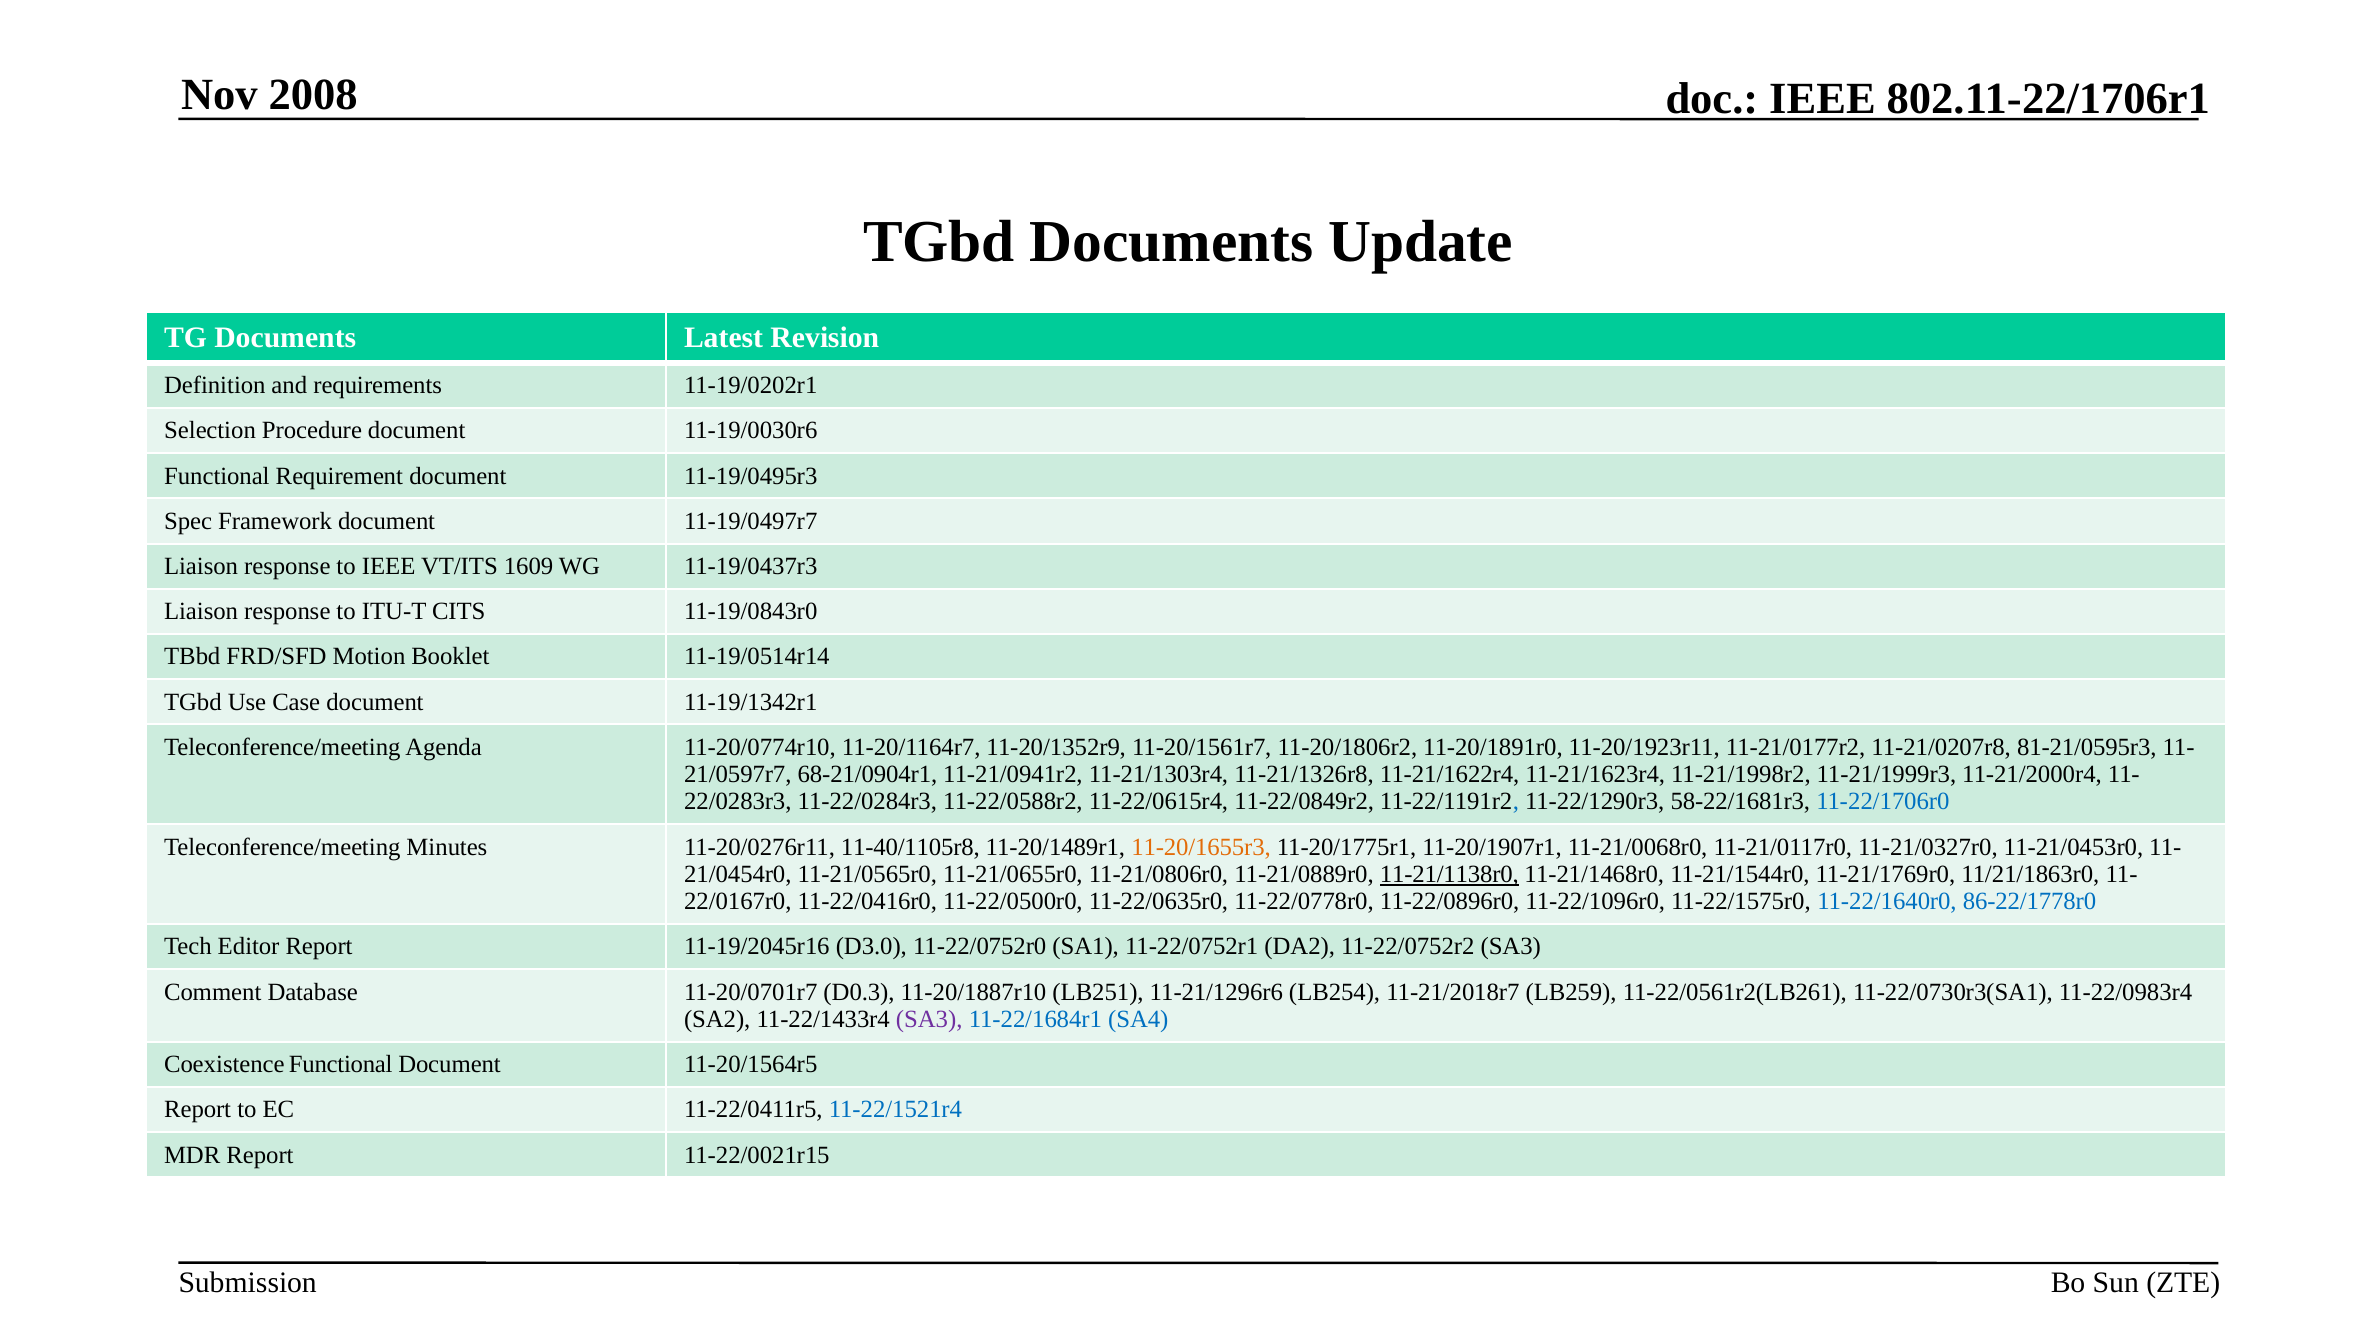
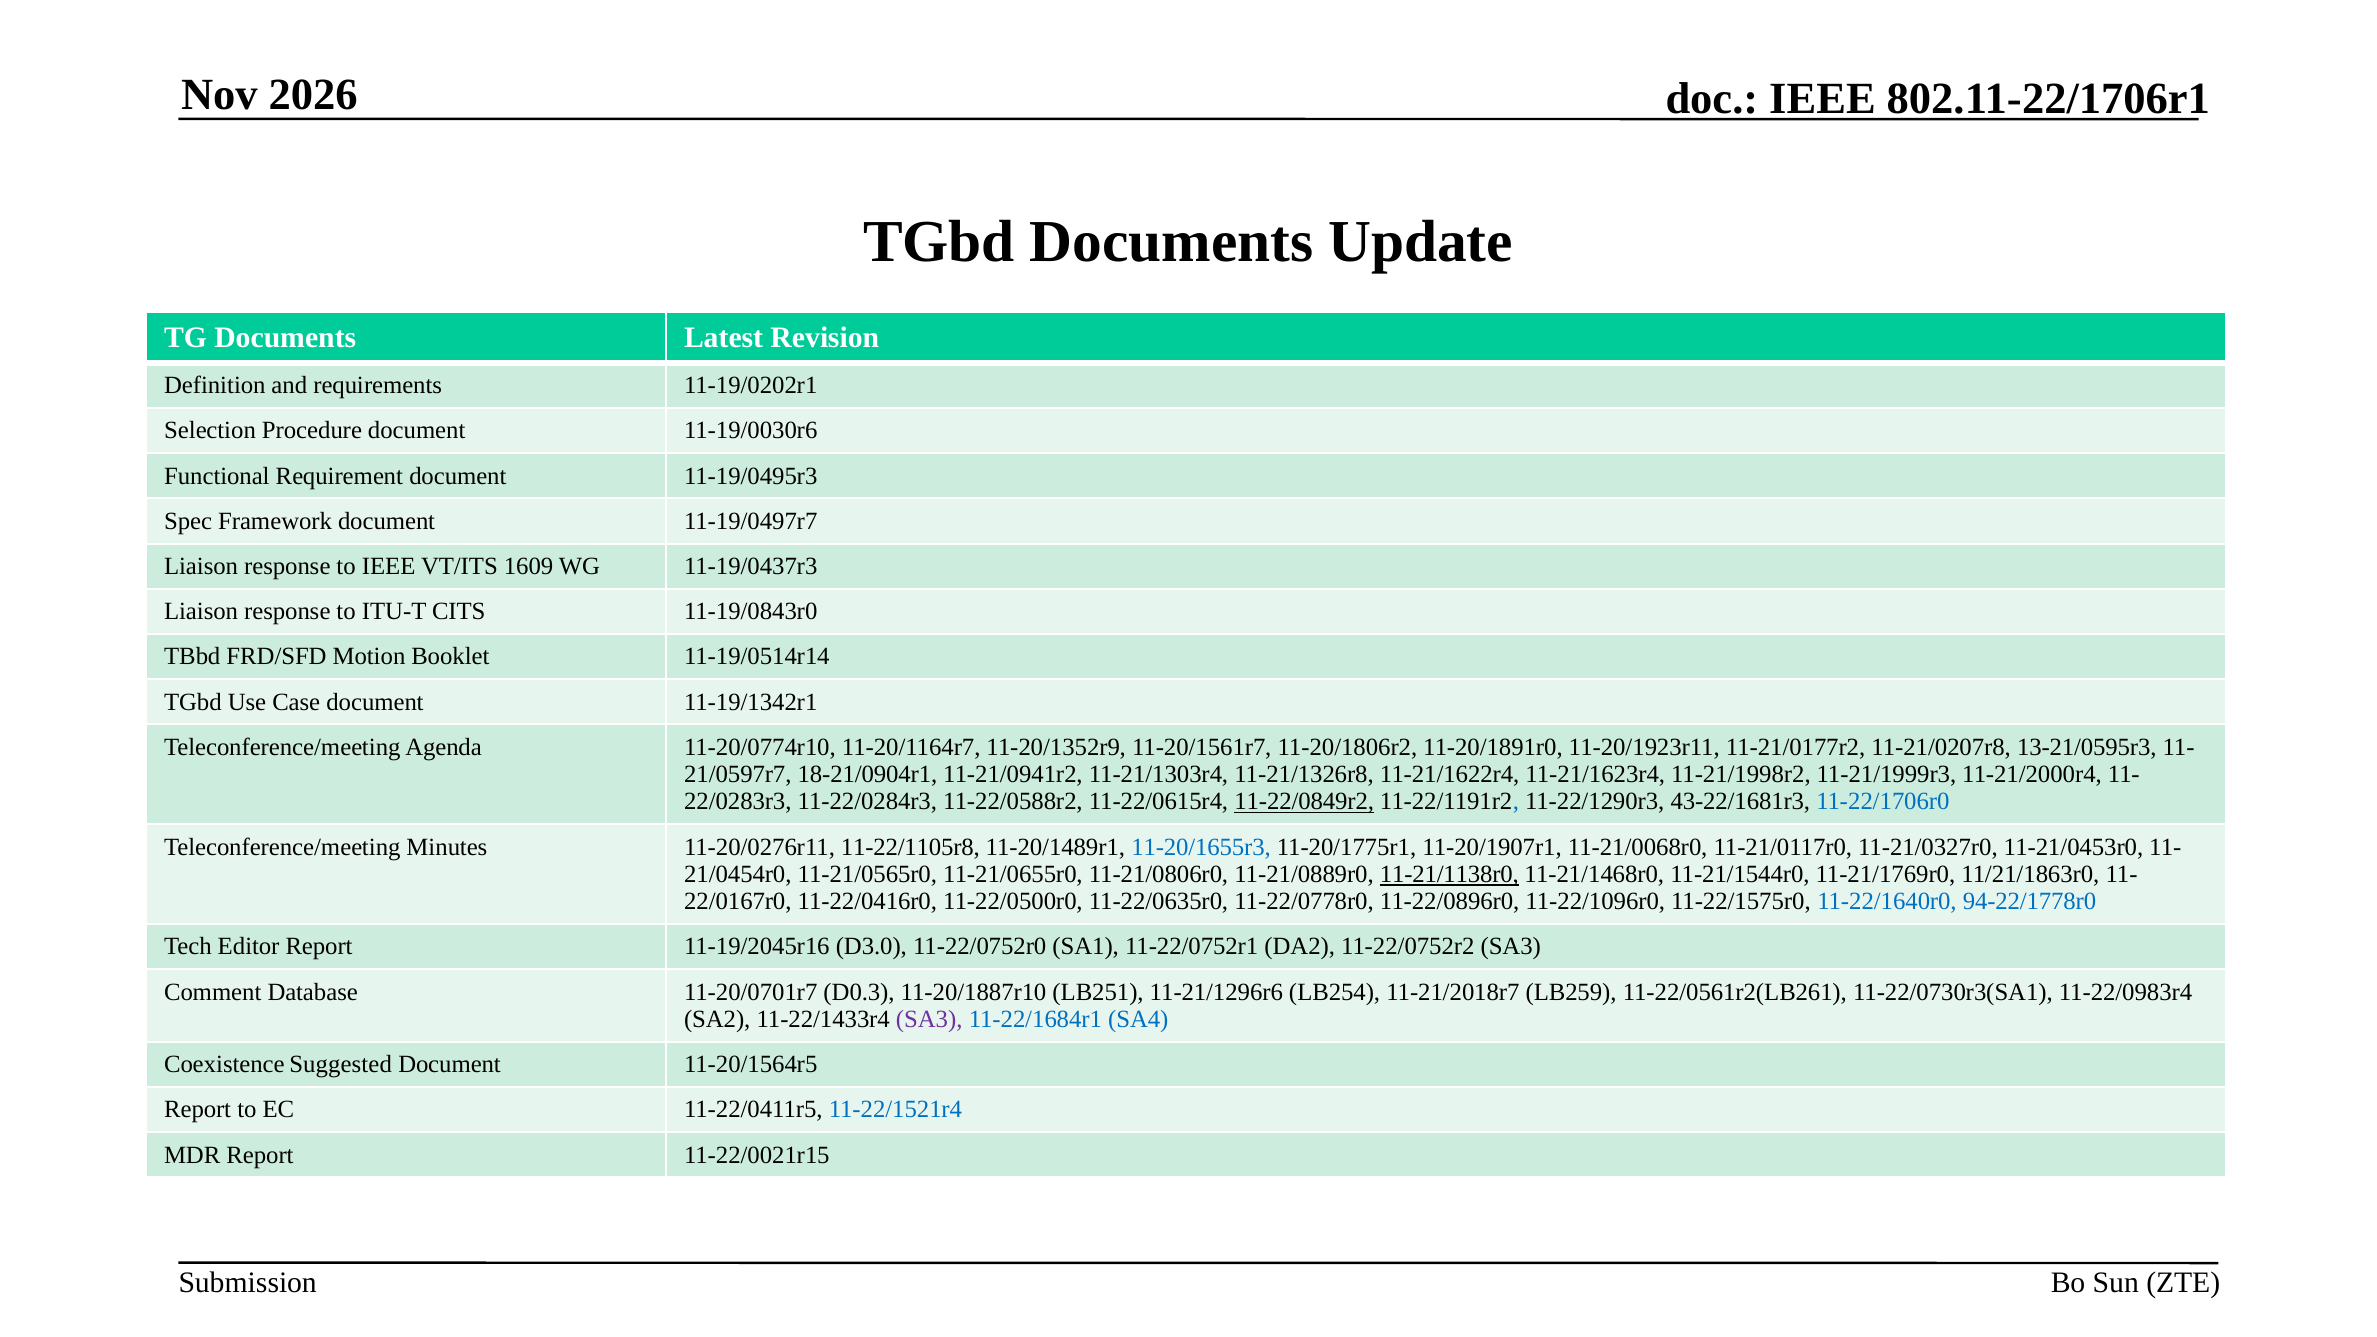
2008: 2008 -> 2026 (313, 95)
81-21/0595r3: 81-21/0595r3 -> 13-21/0595r3 (2087, 747)
68-21/0904r1: 68-21/0904r1 -> 18-21/0904r1 (867, 774)
11-22/0849r2 underline: none -> present (1304, 802)
58-22/1681r3: 58-22/1681r3 -> 43-22/1681r3 (1740, 802)
11-40/1105r8: 11-40/1105r8 -> 11-22/1105r8 (910, 847)
11-20/1655r3 colour: orange -> blue (1201, 847)
86-22/1778r0: 86-22/1778r0 -> 94-22/1778r0 (2030, 902)
Coexistence Functional: Functional -> Suggested (341, 1064)
